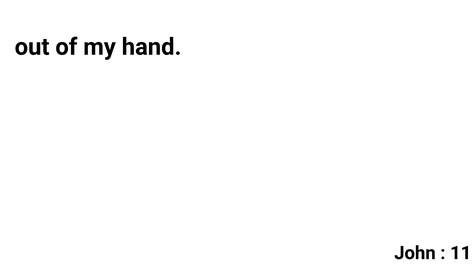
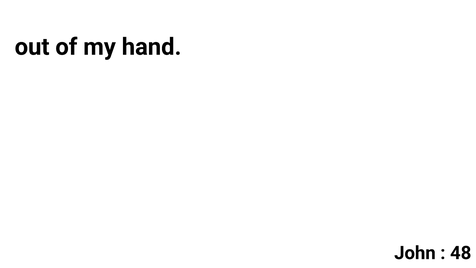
11: 11 -> 48 (461, 253)
